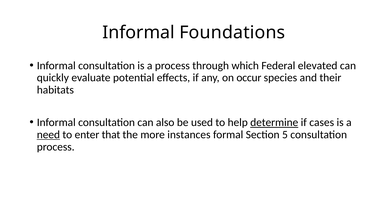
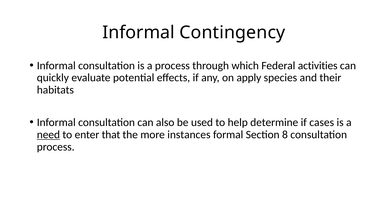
Foundations: Foundations -> Contingency (232, 33)
elevated: elevated -> activities (318, 66)
occur: occur -> apply (249, 78)
determine underline: present -> none (274, 123)
5: 5 -> 8 (285, 135)
